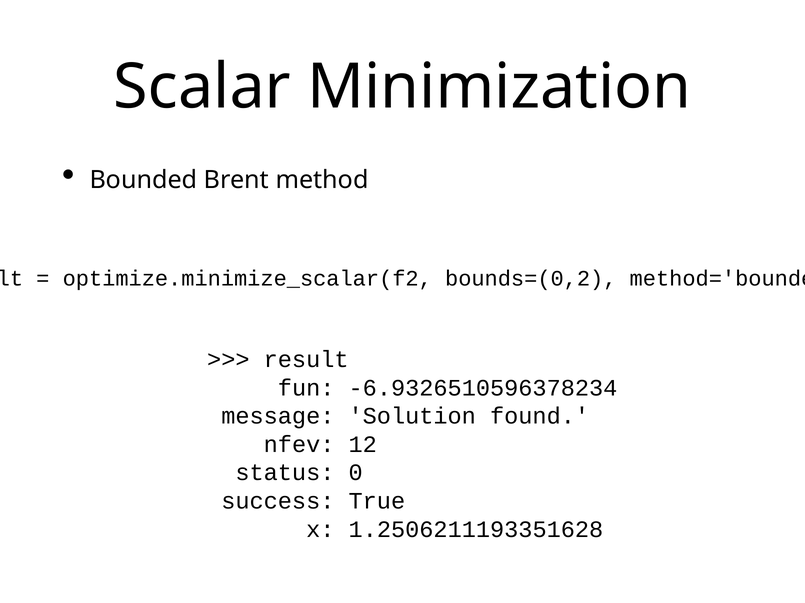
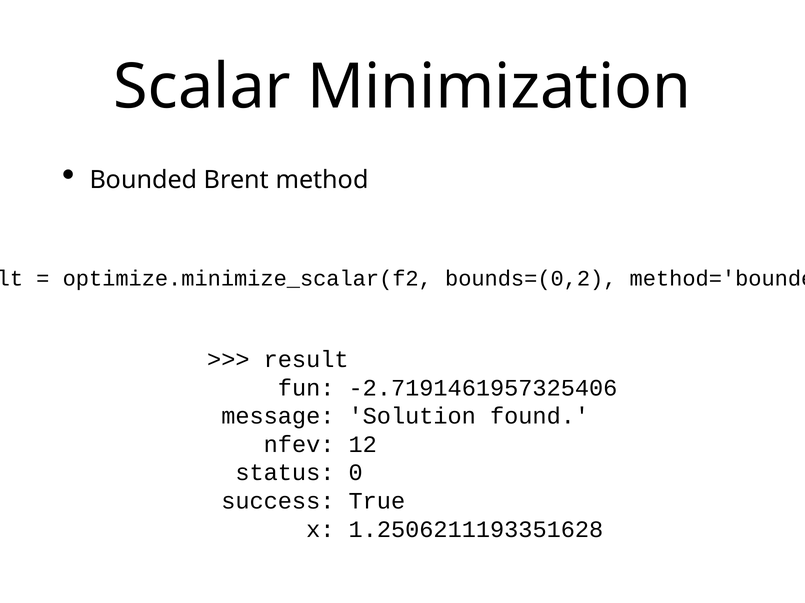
-6.9326510596378234: -6.9326510596378234 -> -2.7191461957325406 (483, 388)
